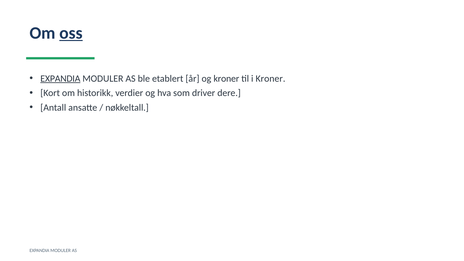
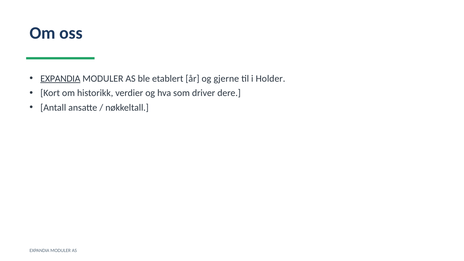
oss underline: present -> none (71, 33)
og kroner: kroner -> gjerne (226, 79)
i Kroner: Kroner -> Holder (271, 79)
